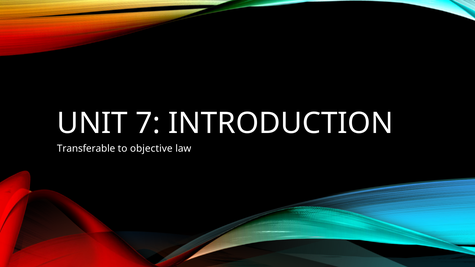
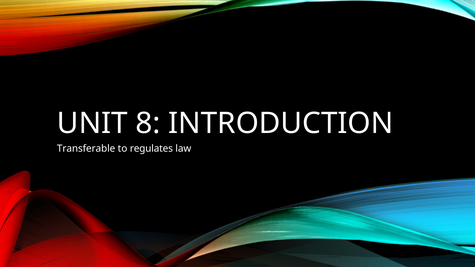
7: 7 -> 8 (148, 123)
objective: objective -> regulates (151, 149)
